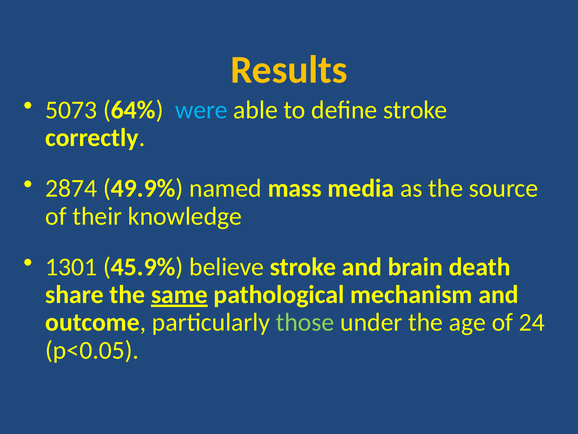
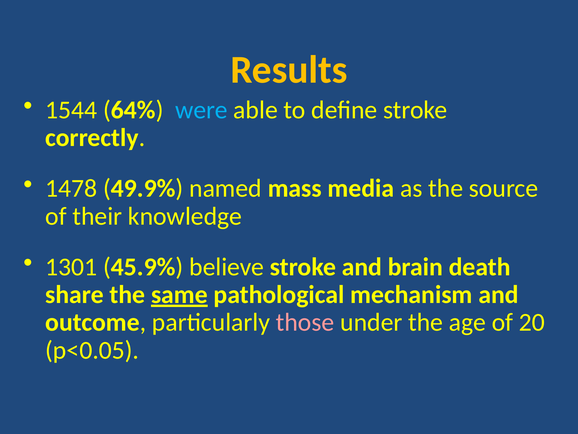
5073: 5073 -> 1544 (71, 110)
2874: 2874 -> 1478 (71, 188)
those colour: light green -> pink (305, 322)
24: 24 -> 20 (532, 322)
